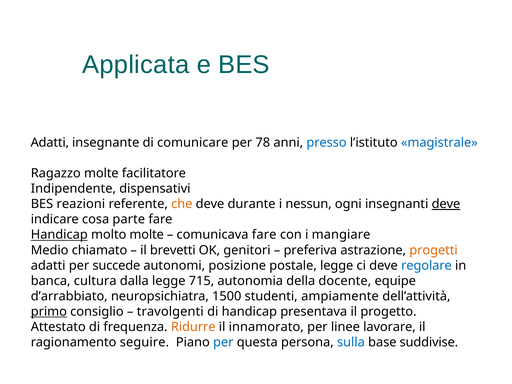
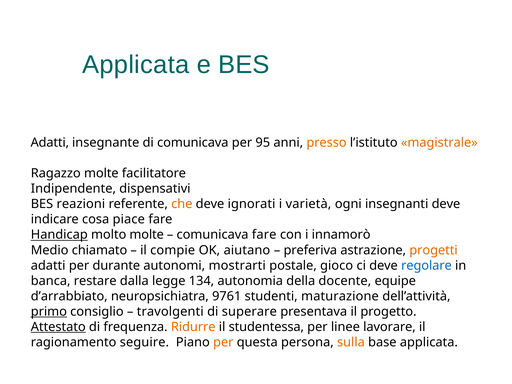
di comunicare: comunicare -> comunicava (193, 143)
78: 78 -> 95 (263, 143)
presso colour: blue -> orange (327, 143)
magistrale colour: blue -> orange (439, 143)
durante: durante -> ignorati (252, 204)
nessun: nessun -> varietà (308, 204)
deve underline: present -> none (446, 204)
parte: parte -> piace (129, 219)
mangiare: mangiare -> innamorò (341, 235)
brevetti: brevetti -> compie (173, 250)
genitori: genitori -> aiutano (247, 250)
succede: succede -> durante (116, 265)
posizione: posizione -> mostrarti (237, 265)
postale legge: legge -> gioco (337, 265)
cultura: cultura -> restare (95, 281)
715: 715 -> 134 (202, 281)
1500: 1500 -> 9761 (227, 296)
ampiamente: ampiamente -> maturazione (340, 296)
di handicap: handicap -> superare (249, 312)
Attestato underline: none -> present (58, 327)
innamorato: innamorato -> studentessa (266, 327)
per colour: blue -> orange (223, 342)
sulla colour: blue -> orange (351, 342)
base suddivise: suddivise -> applicata (429, 342)
